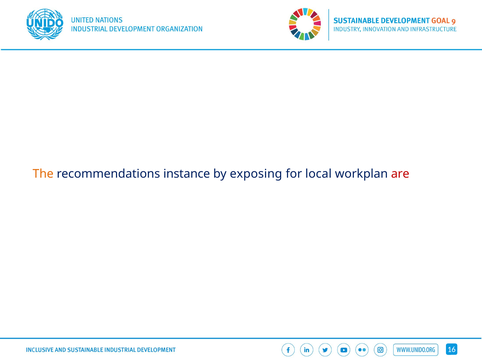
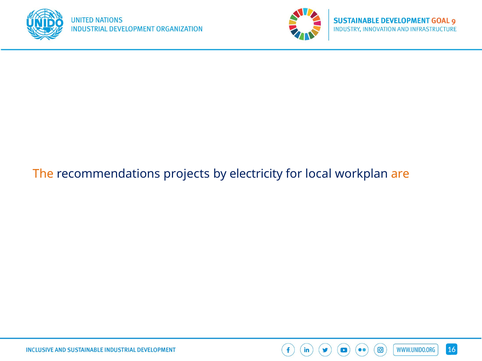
instance: instance -> projects (187, 174)
exposing: exposing -> electricity (256, 174)
are colour: red -> orange (400, 174)
